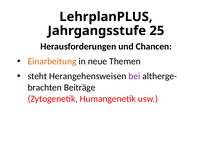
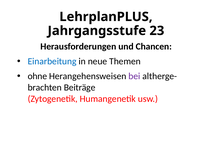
25: 25 -> 23 (157, 31)
Einarbeitung colour: orange -> blue (52, 61)
steht: steht -> ohne (37, 76)
